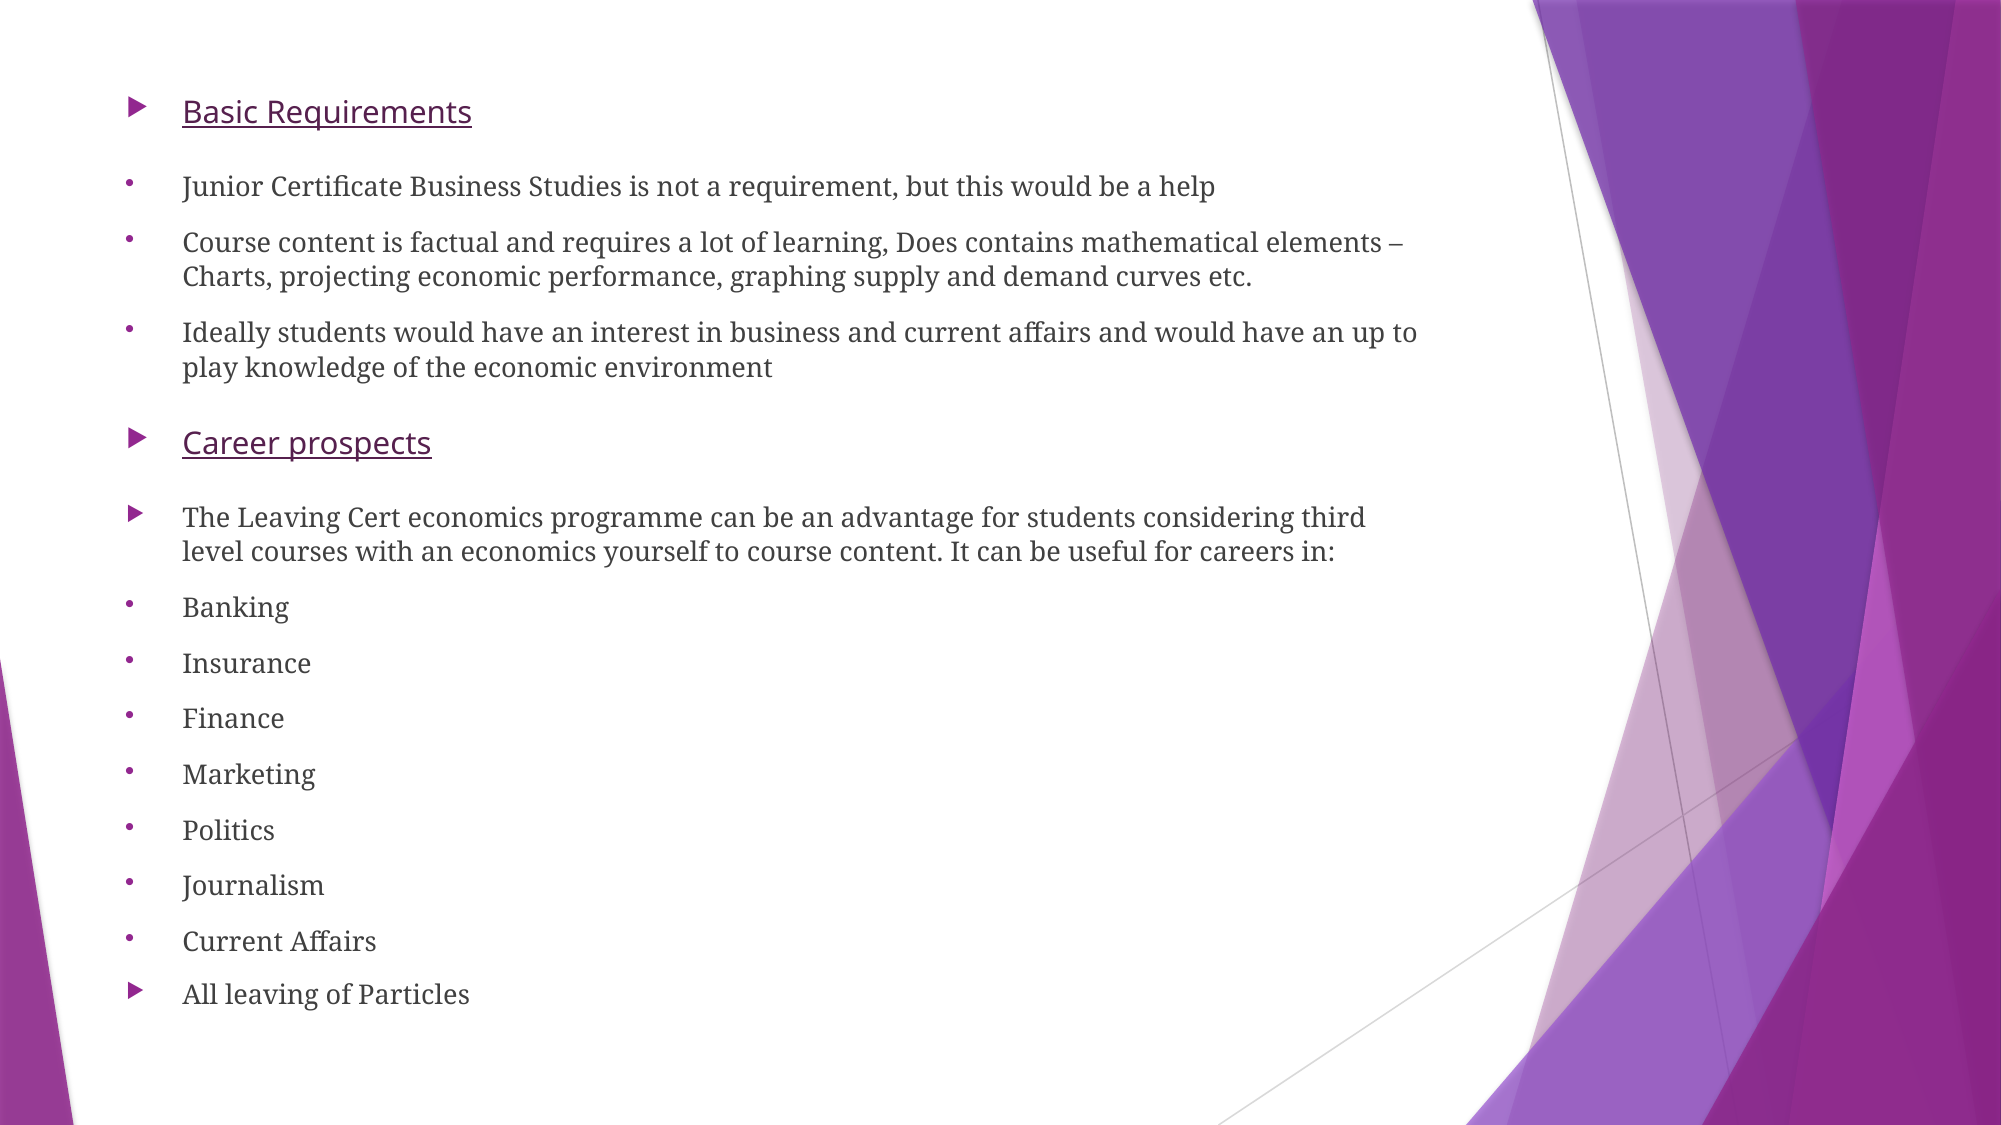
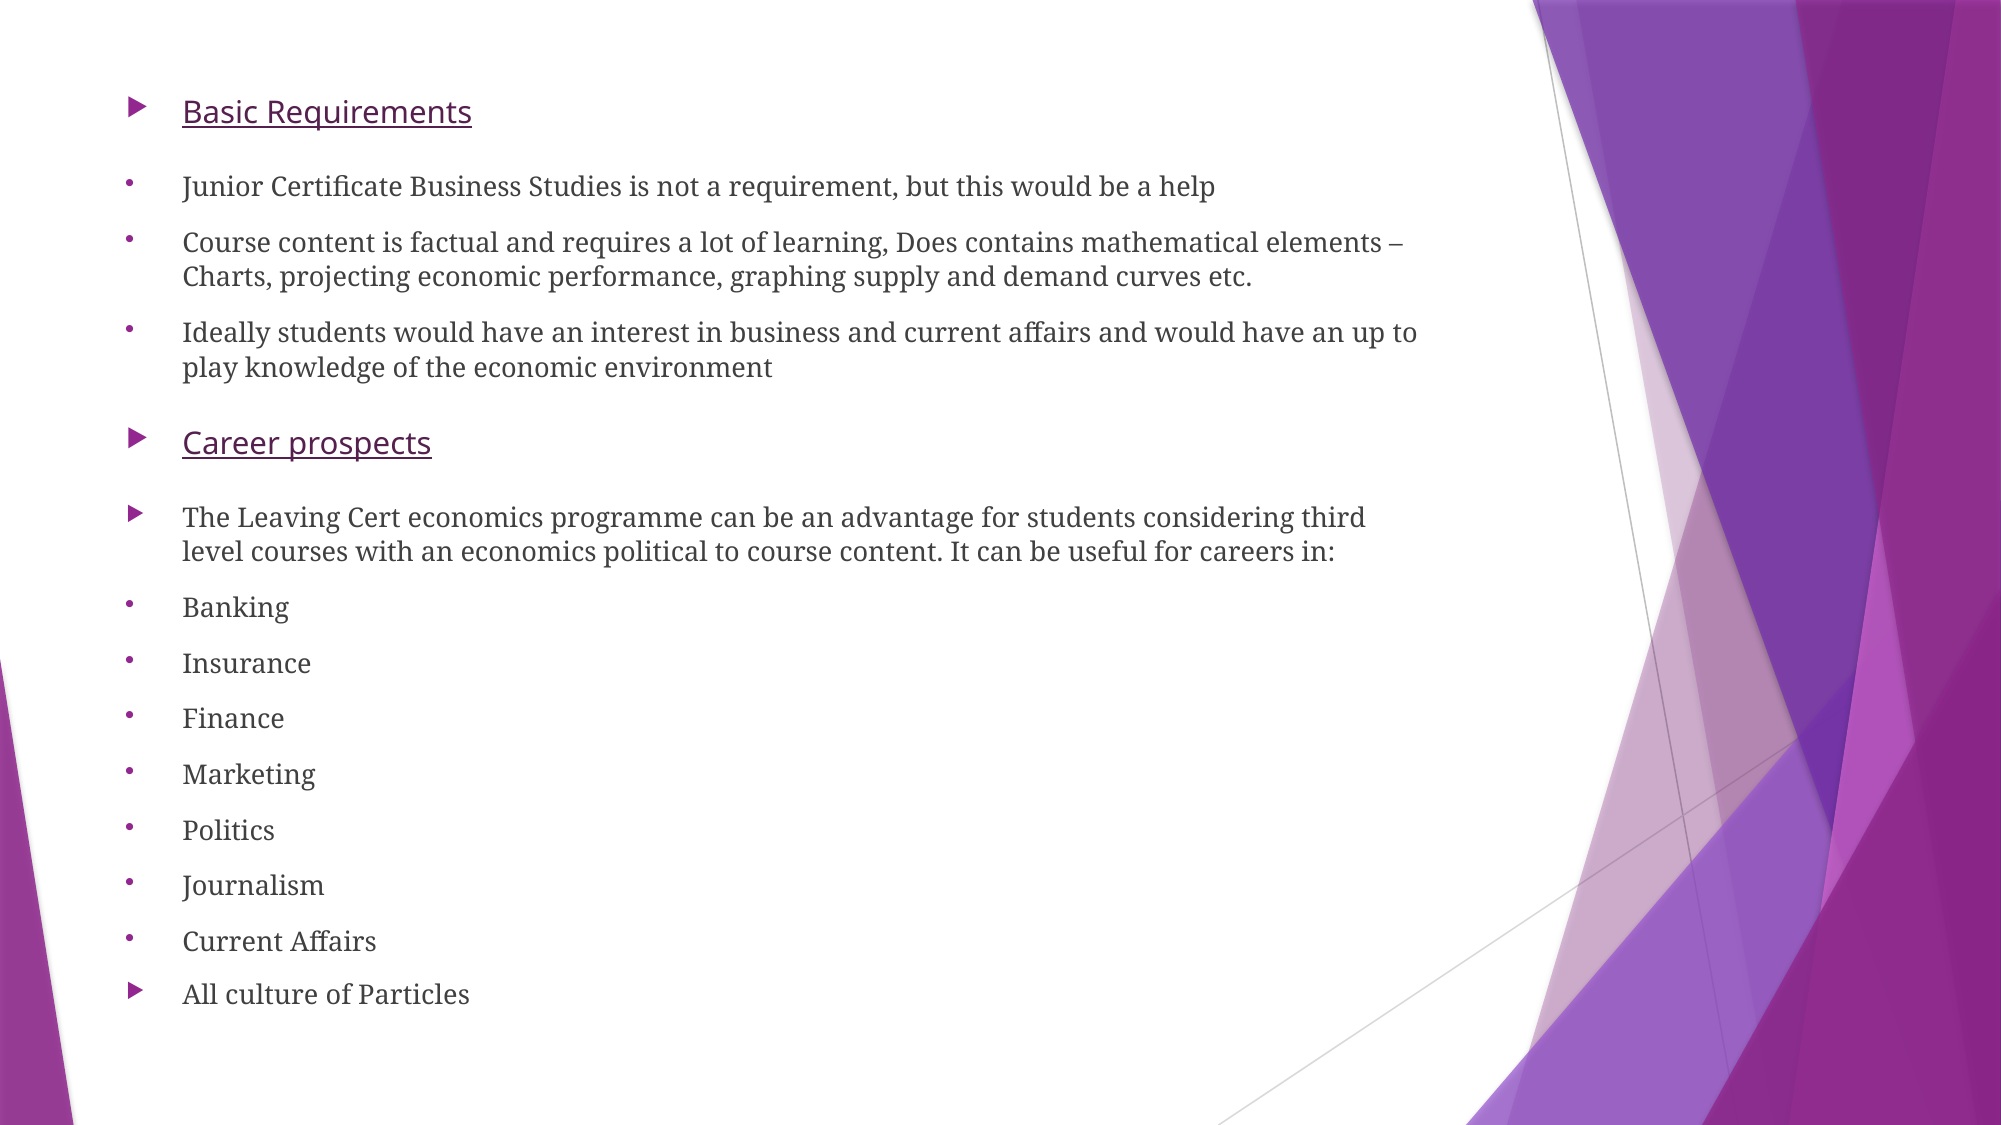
yourself: yourself -> political (656, 553)
All leaving: leaving -> culture (272, 996)
